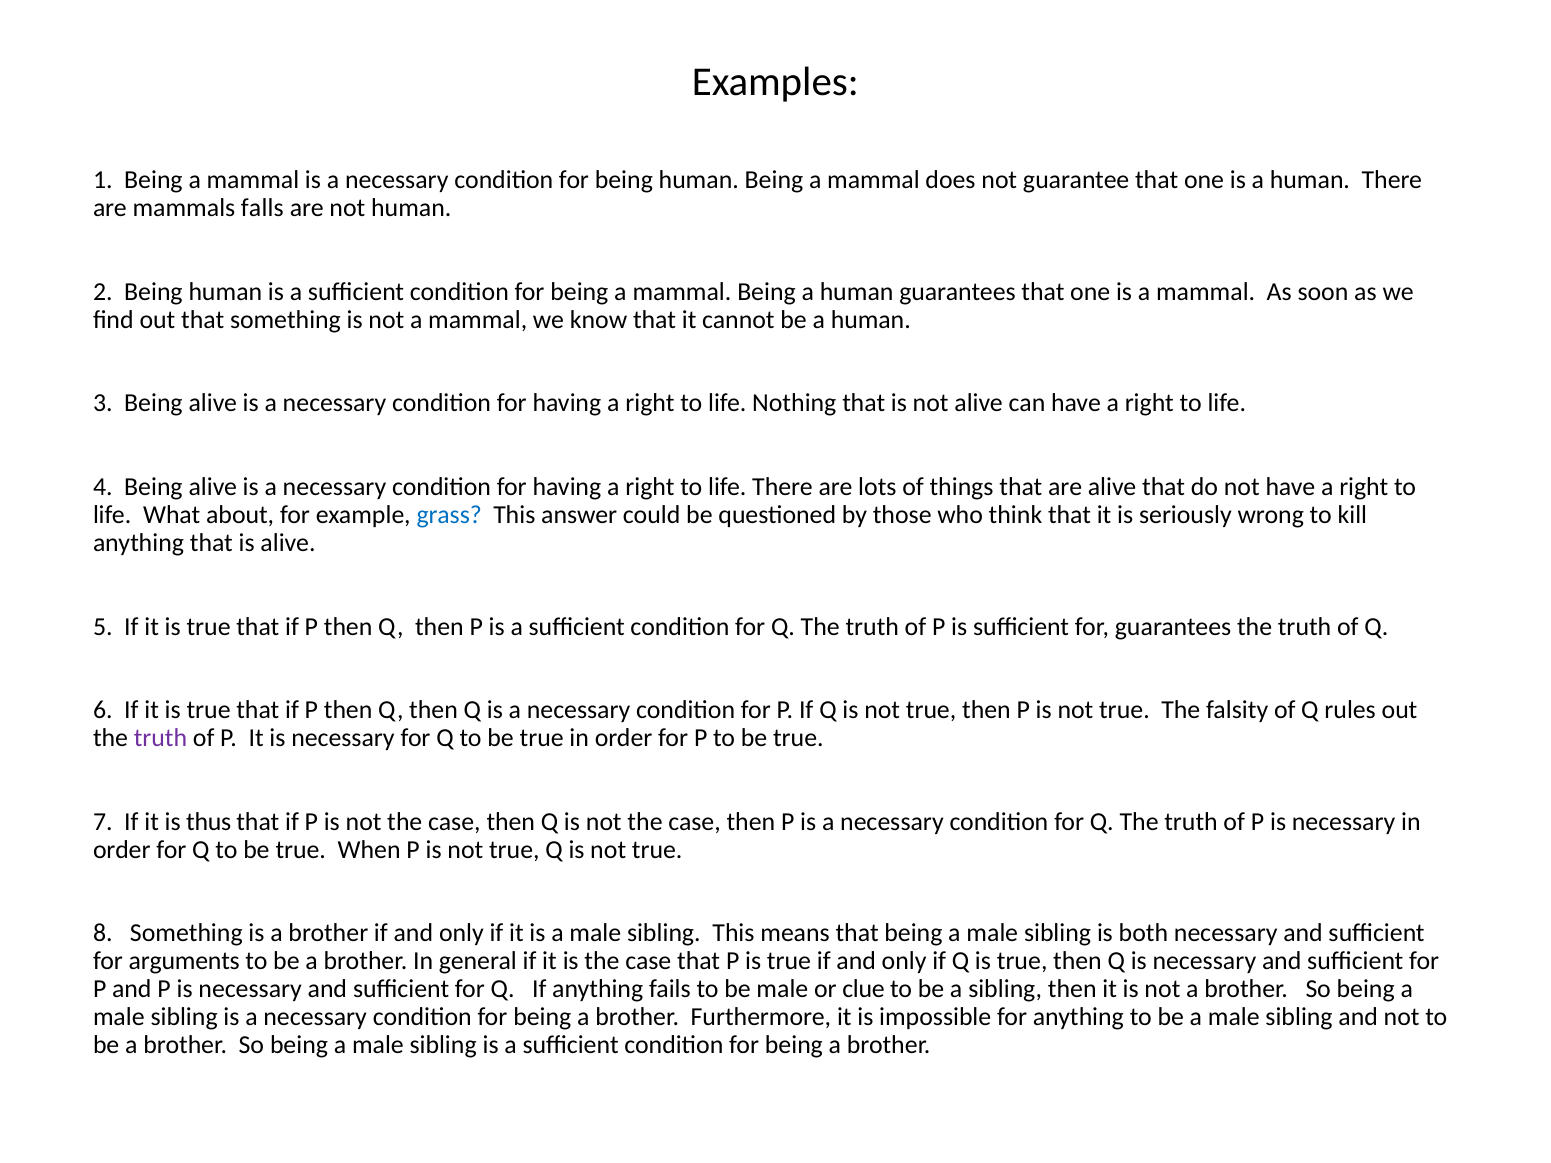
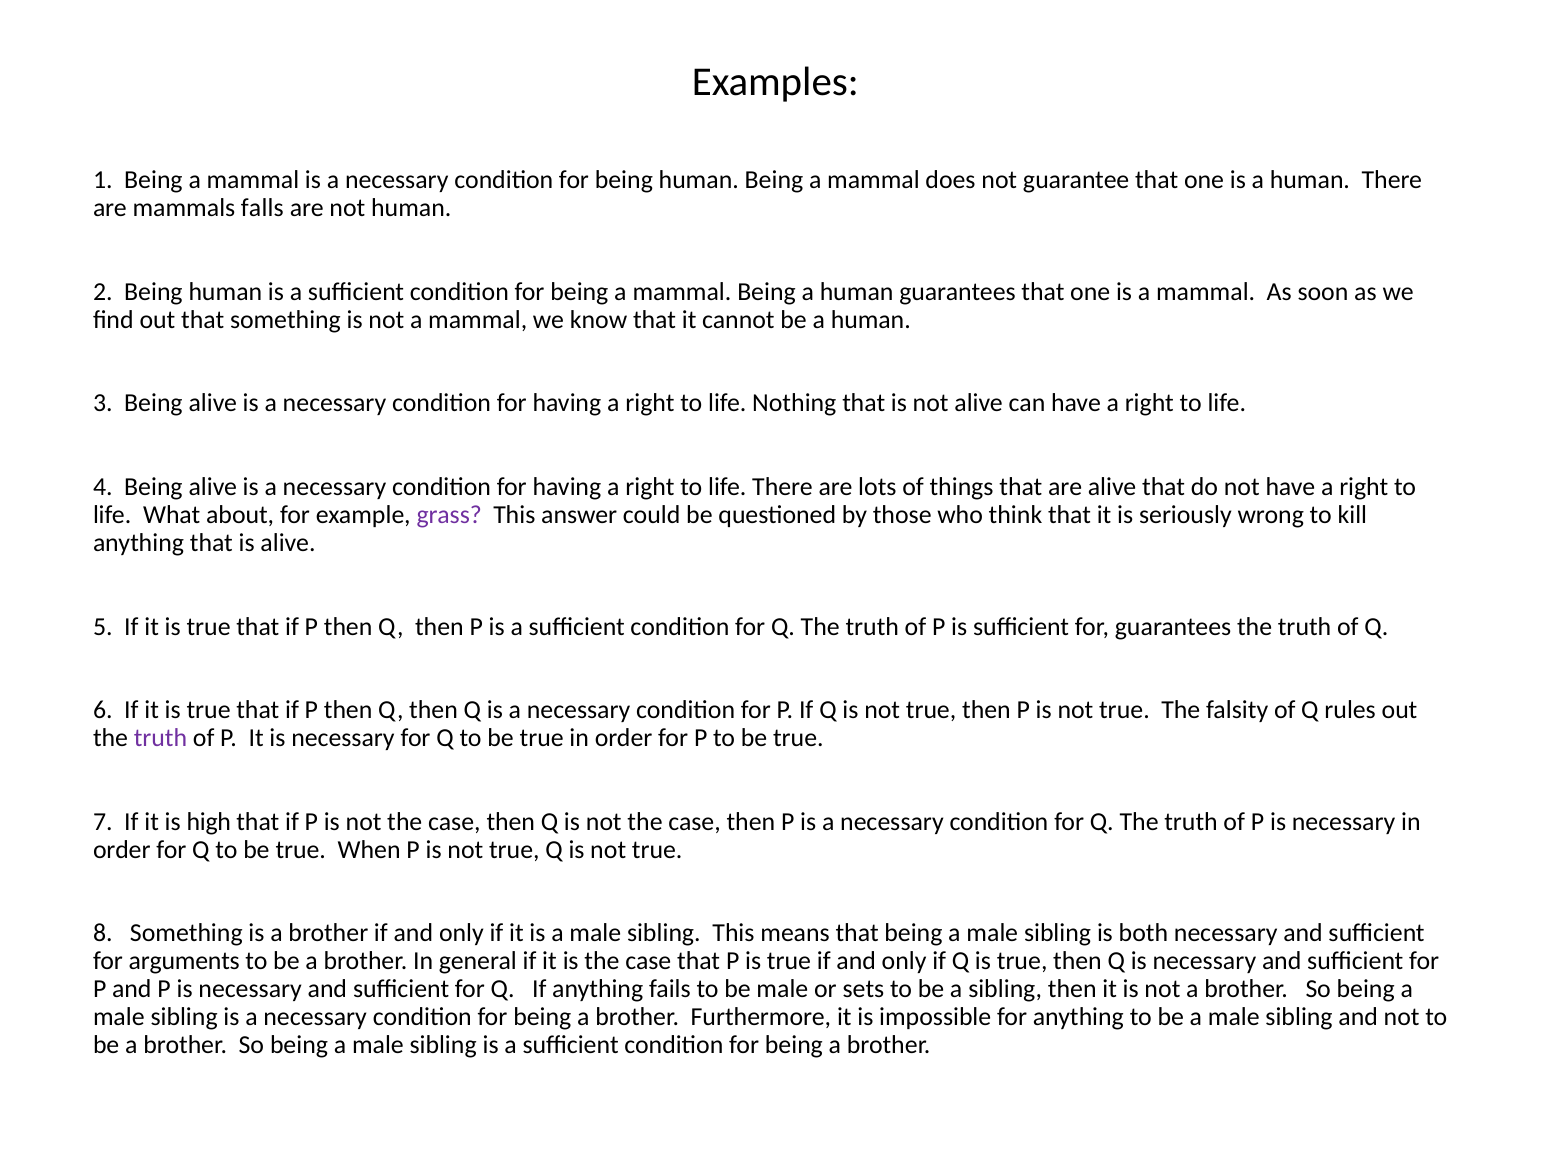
grass colour: blue -> purple (449, 515)
thus: thus -> high (209, 822)
clue: clue -> sets (863, 989)
